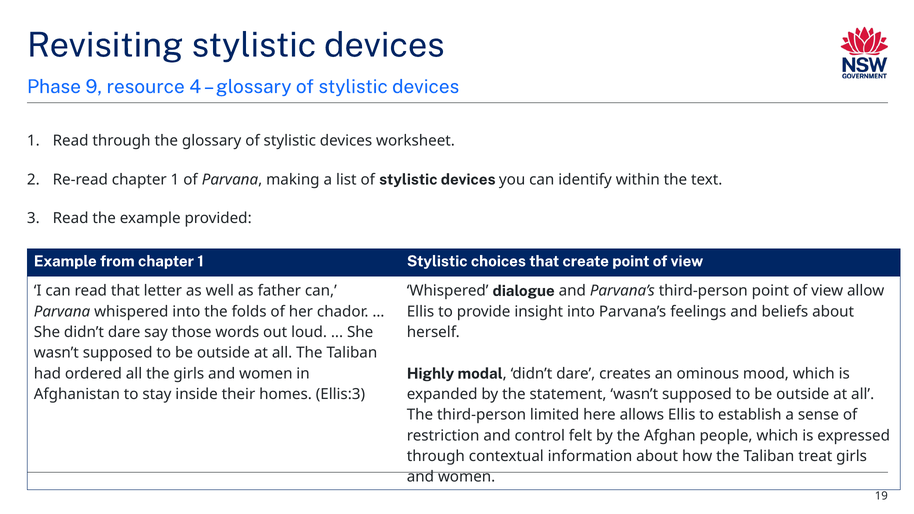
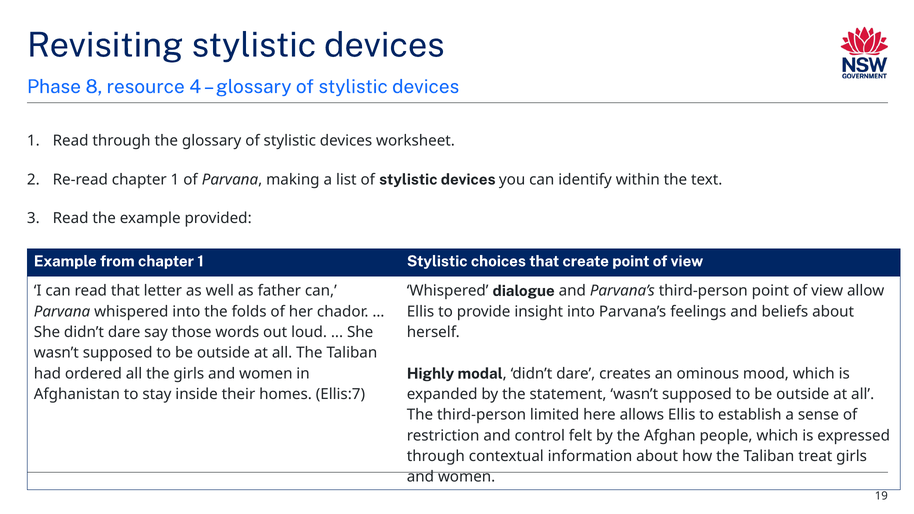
9: 9 -> 8 (94, 87)
Ellis:3: Ellis:3 -> Ellis:7 (340, 394)
